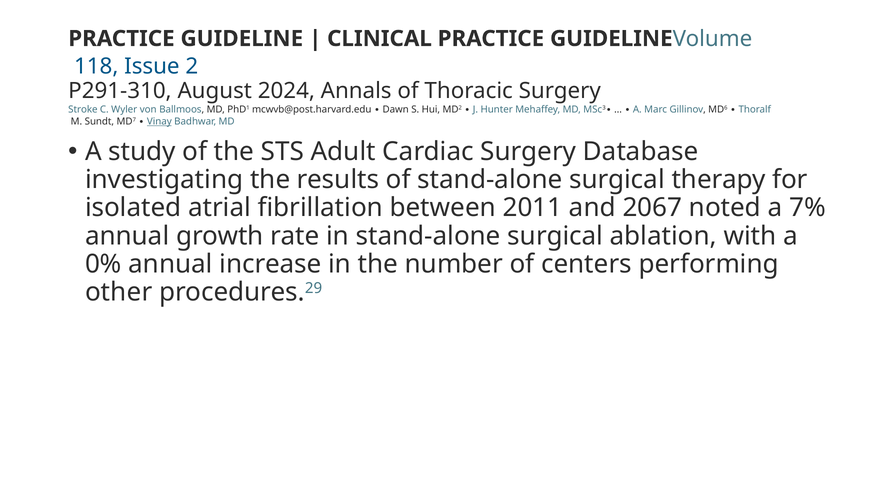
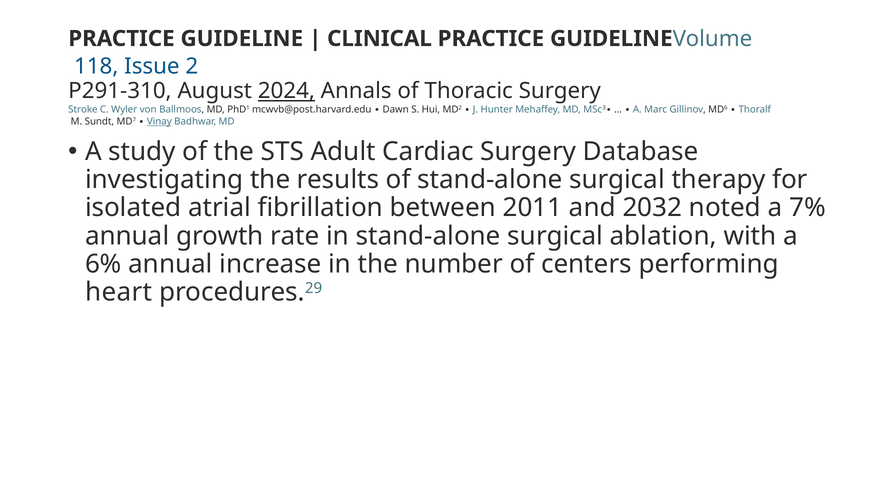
2024 underline: none -> present (286, 91)
2067: 2067 -> 2032 (652, 208)
0%: 0% -> 6% (103, 264)
other: other -> heart (119, 292)
